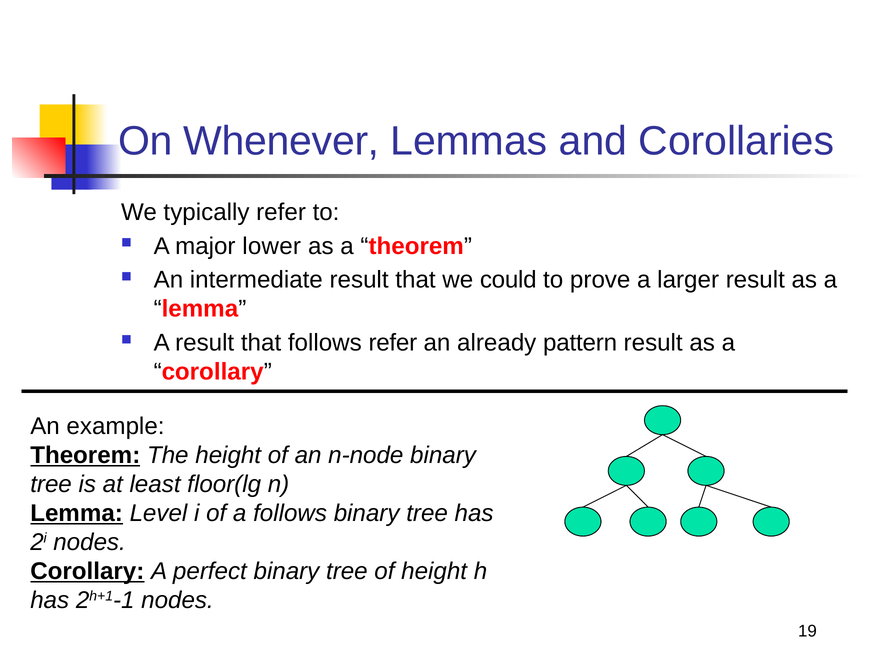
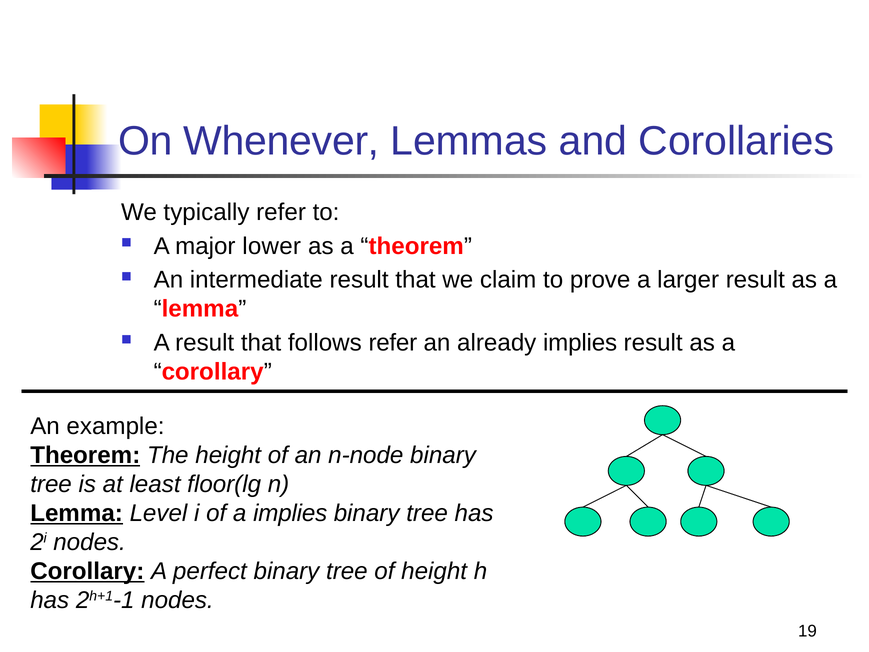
could: could -> claim (508, 280)
already pattern: pattern -> implies (580, 343)
a follows: follows -> implies (290, 513)
